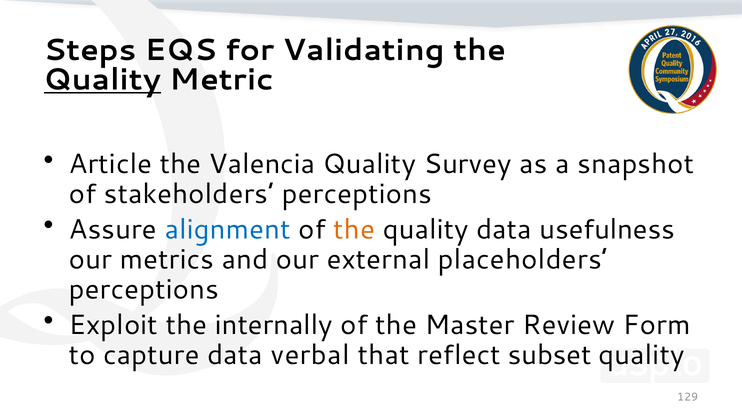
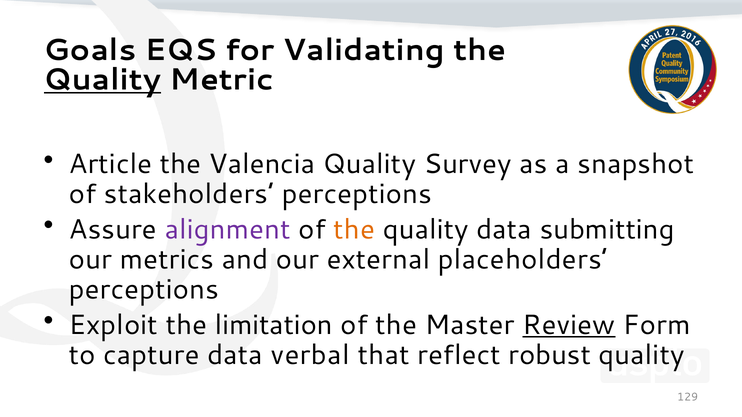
Steps: Steps -> Goals (90, 50)
alignment colour: blue -> purple (228, 230)
usefulness: usefulness -> submitting (607, 230)
internally: internally -> limitation (274, 325)
Review underline: none -> present (569, 325)
subset: subset -> robust (550, 355)
